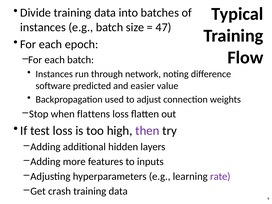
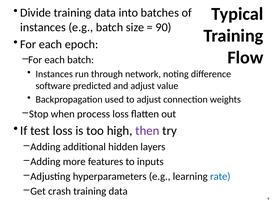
47: 47 -> 90 (163, 27)
and easier: easier -> adjust (143, 86)
flattens: flattens -> process (94, 114)
rate colour: purple -> blue (220, 176)
